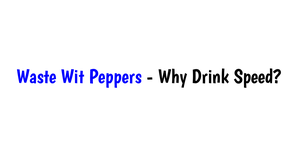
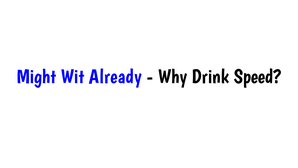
Waste: Waste -> Might (36, 76)
Peppers: Peppers -> Already (115, 76)
